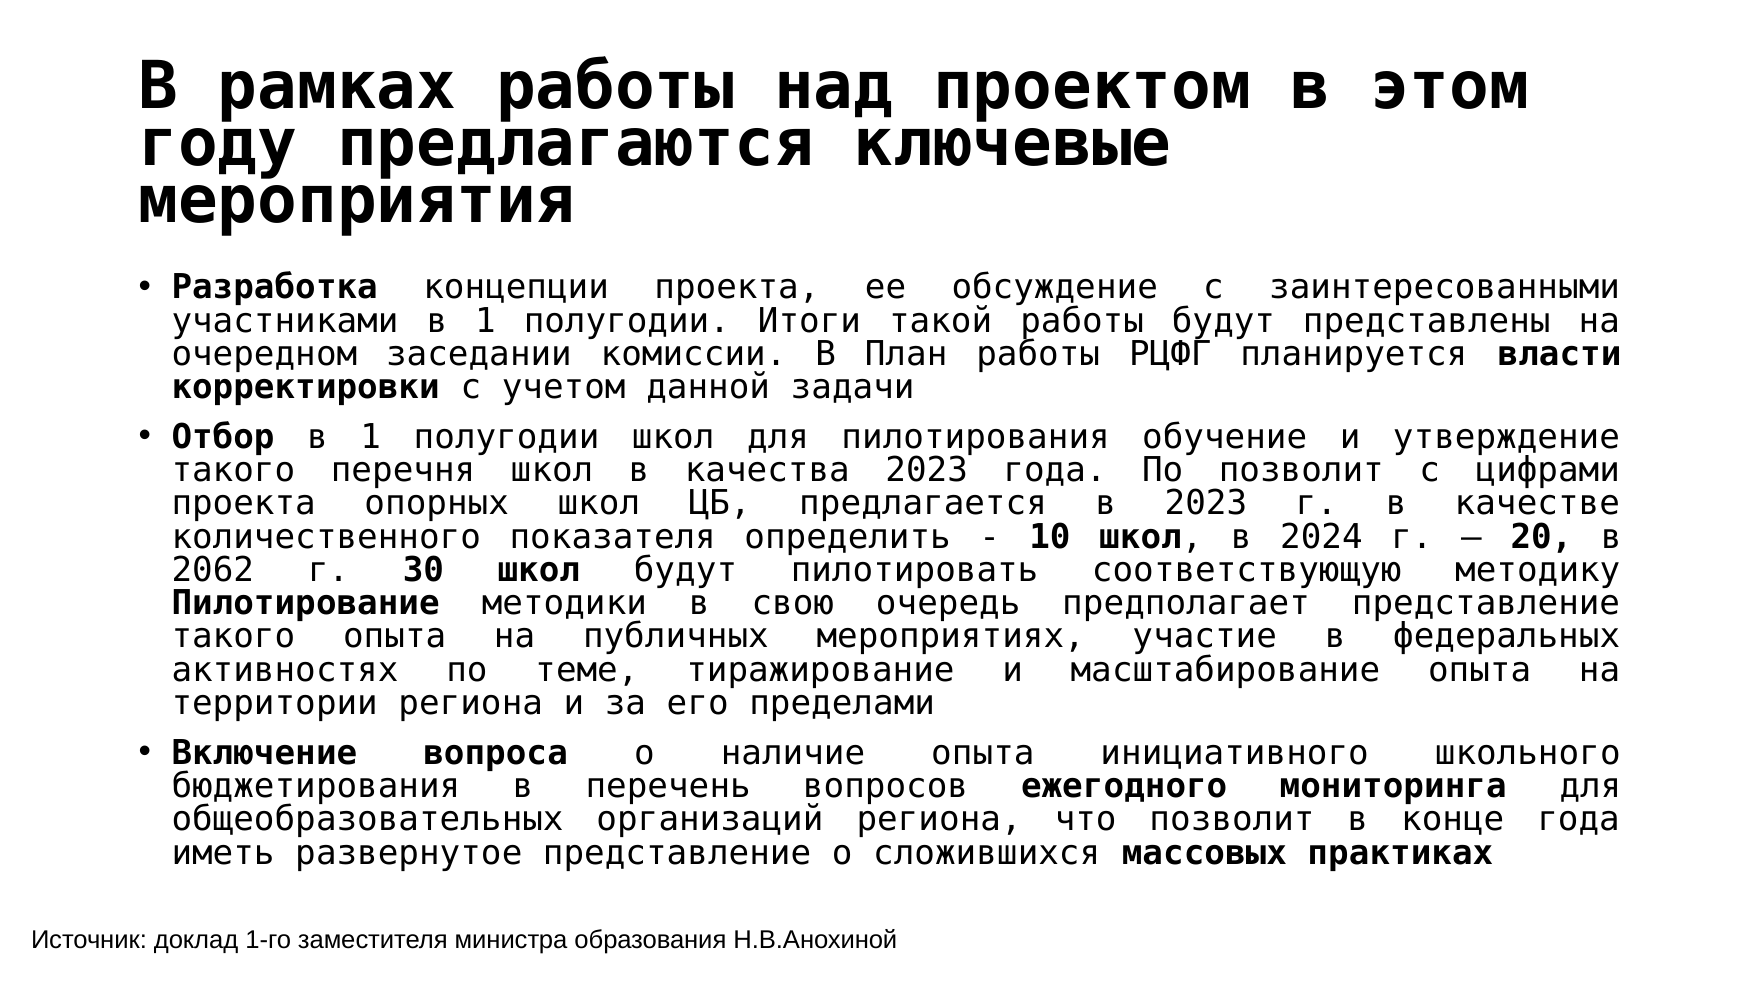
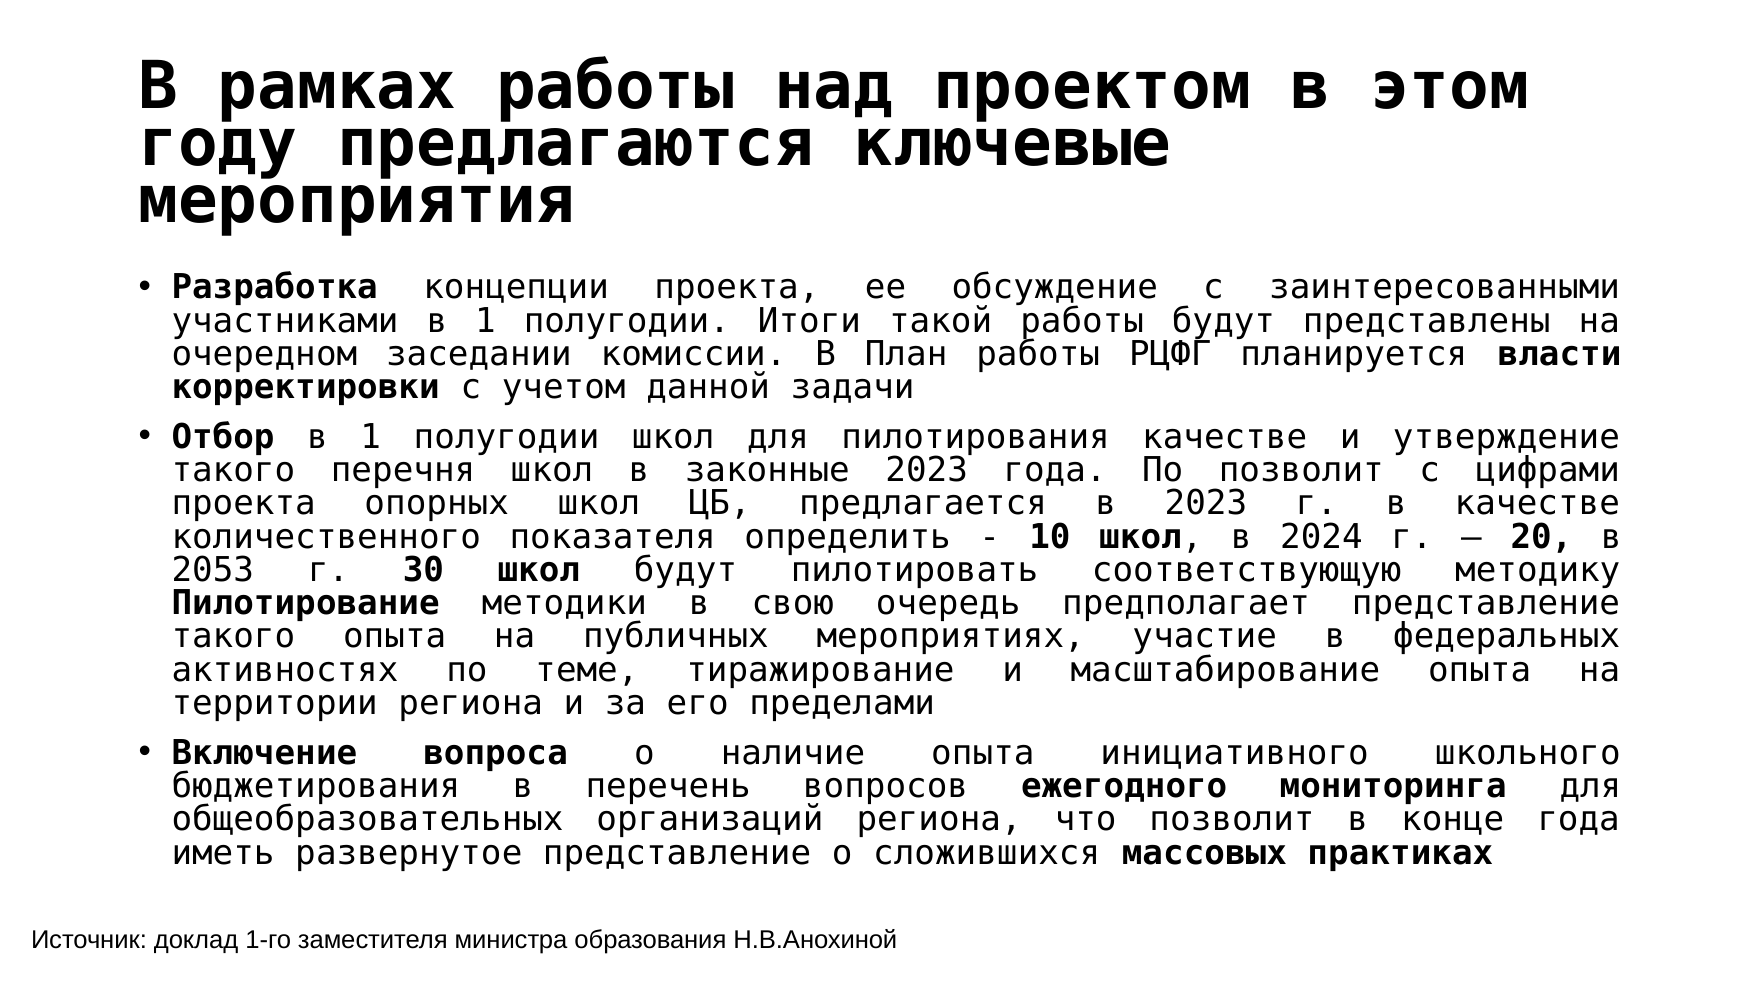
пилотирования обучение: обучение -> качестве (1225, 437)
качества: качества -> законные (767, 470)
2062: 2062 -> 2053 (213, 570)
